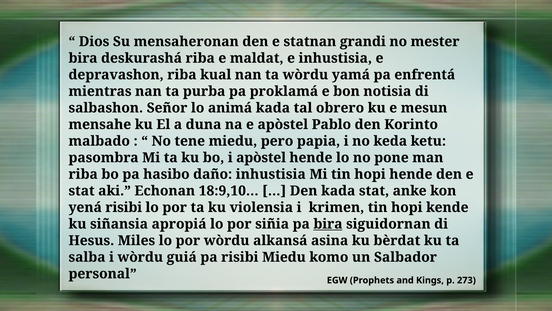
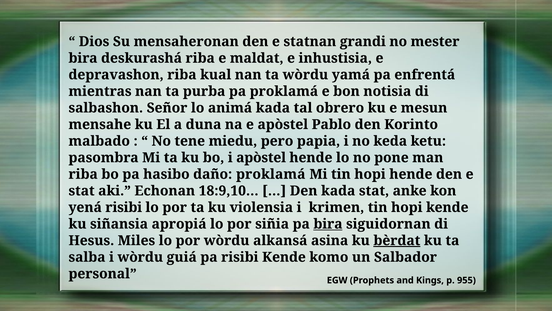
daño inhustisia: inhustisia -> proklamá (271, 174)
bèrdat underline: none -> present (397, 240)
risibi Miedu: Miedu -> Kende (284, 257)
273: 273 -> 955 (466, 280)
